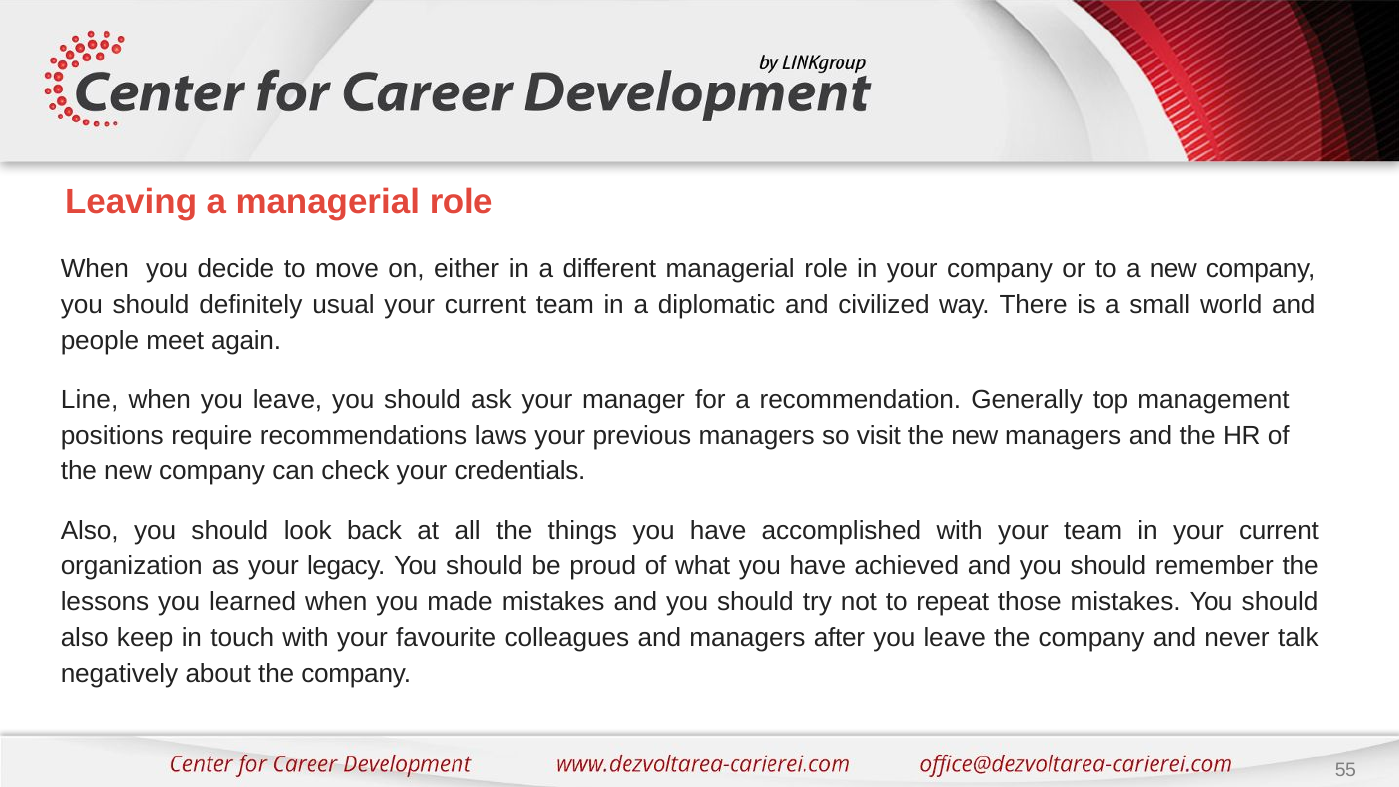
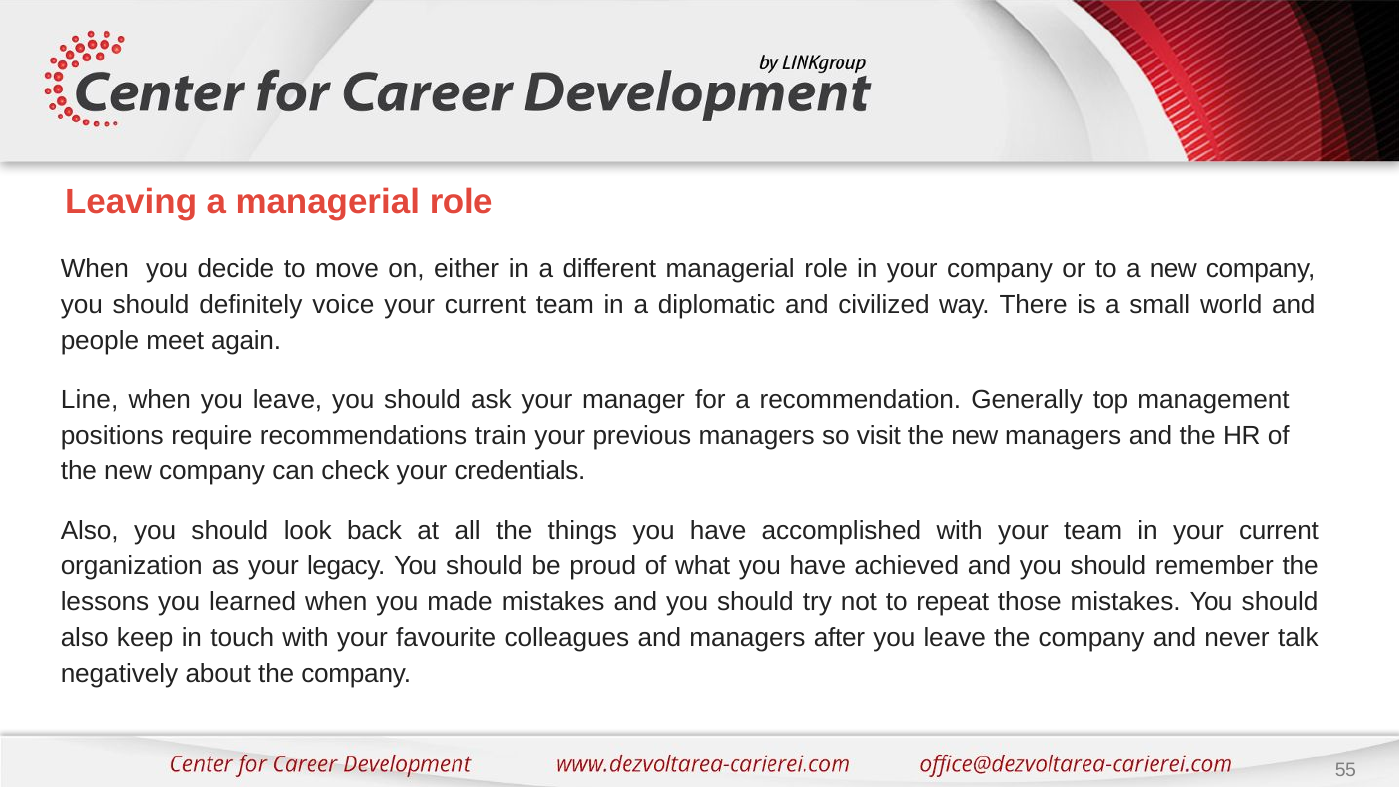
usual: usual -> voice (343, 305)
laws: laws -> train (501, 435)
